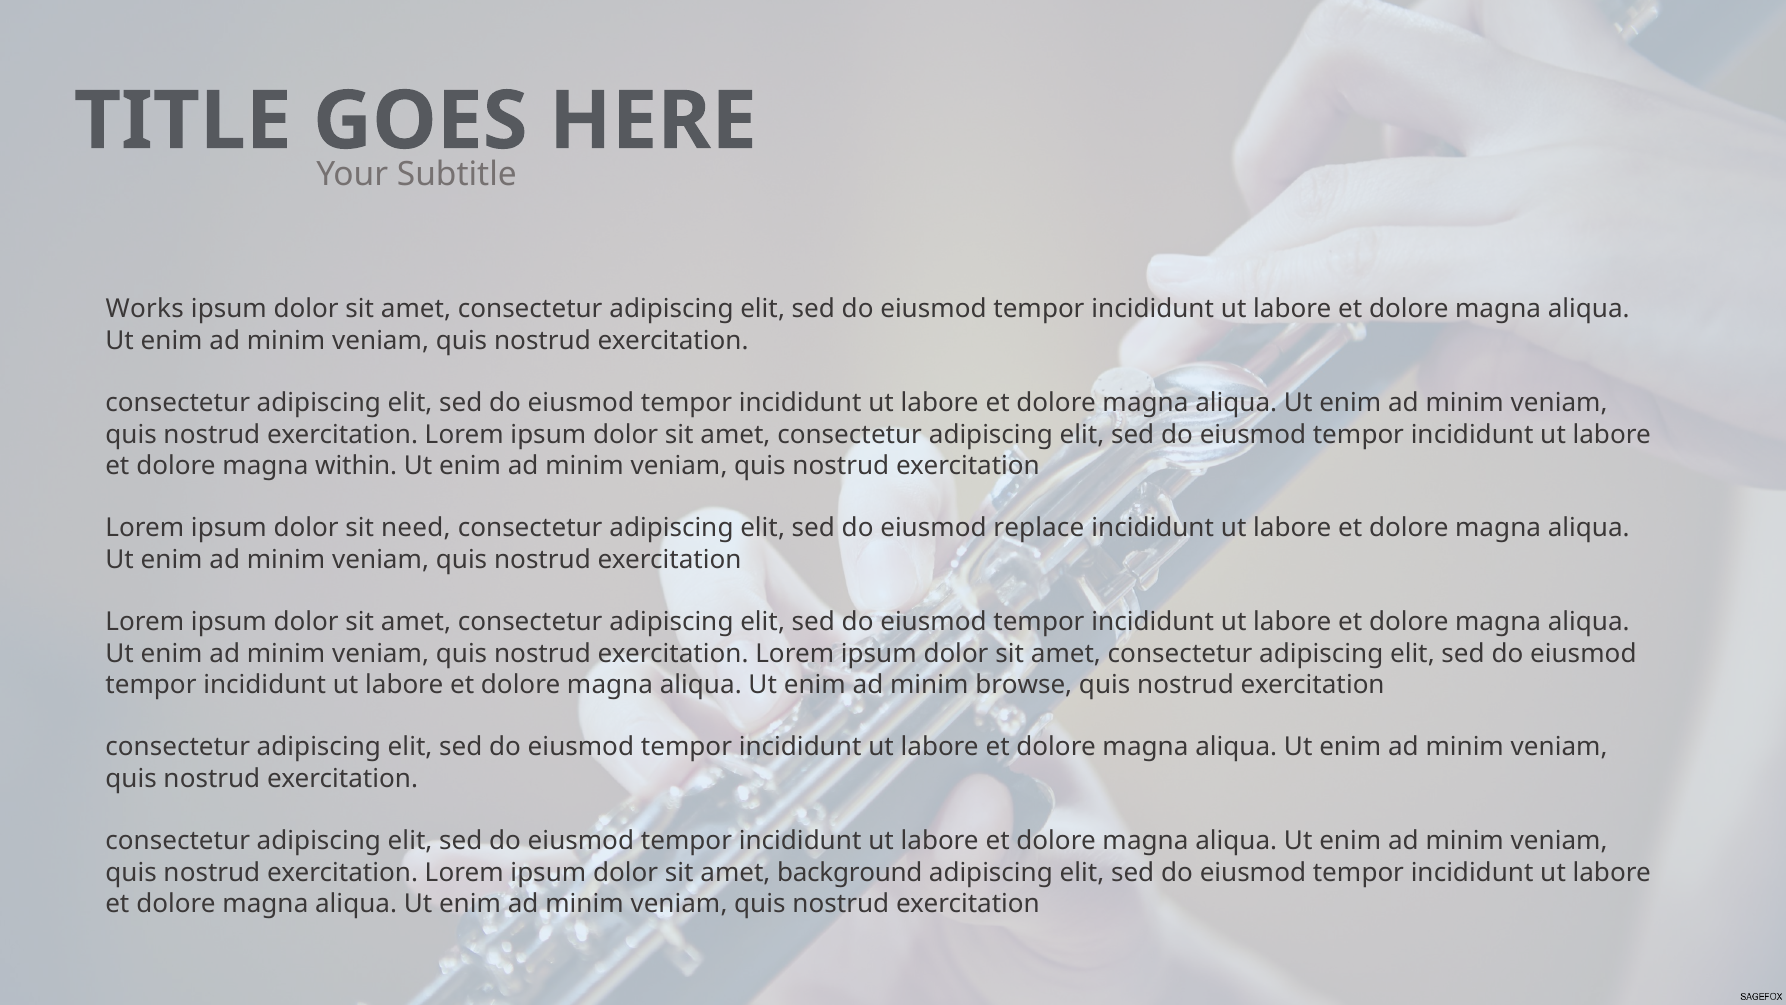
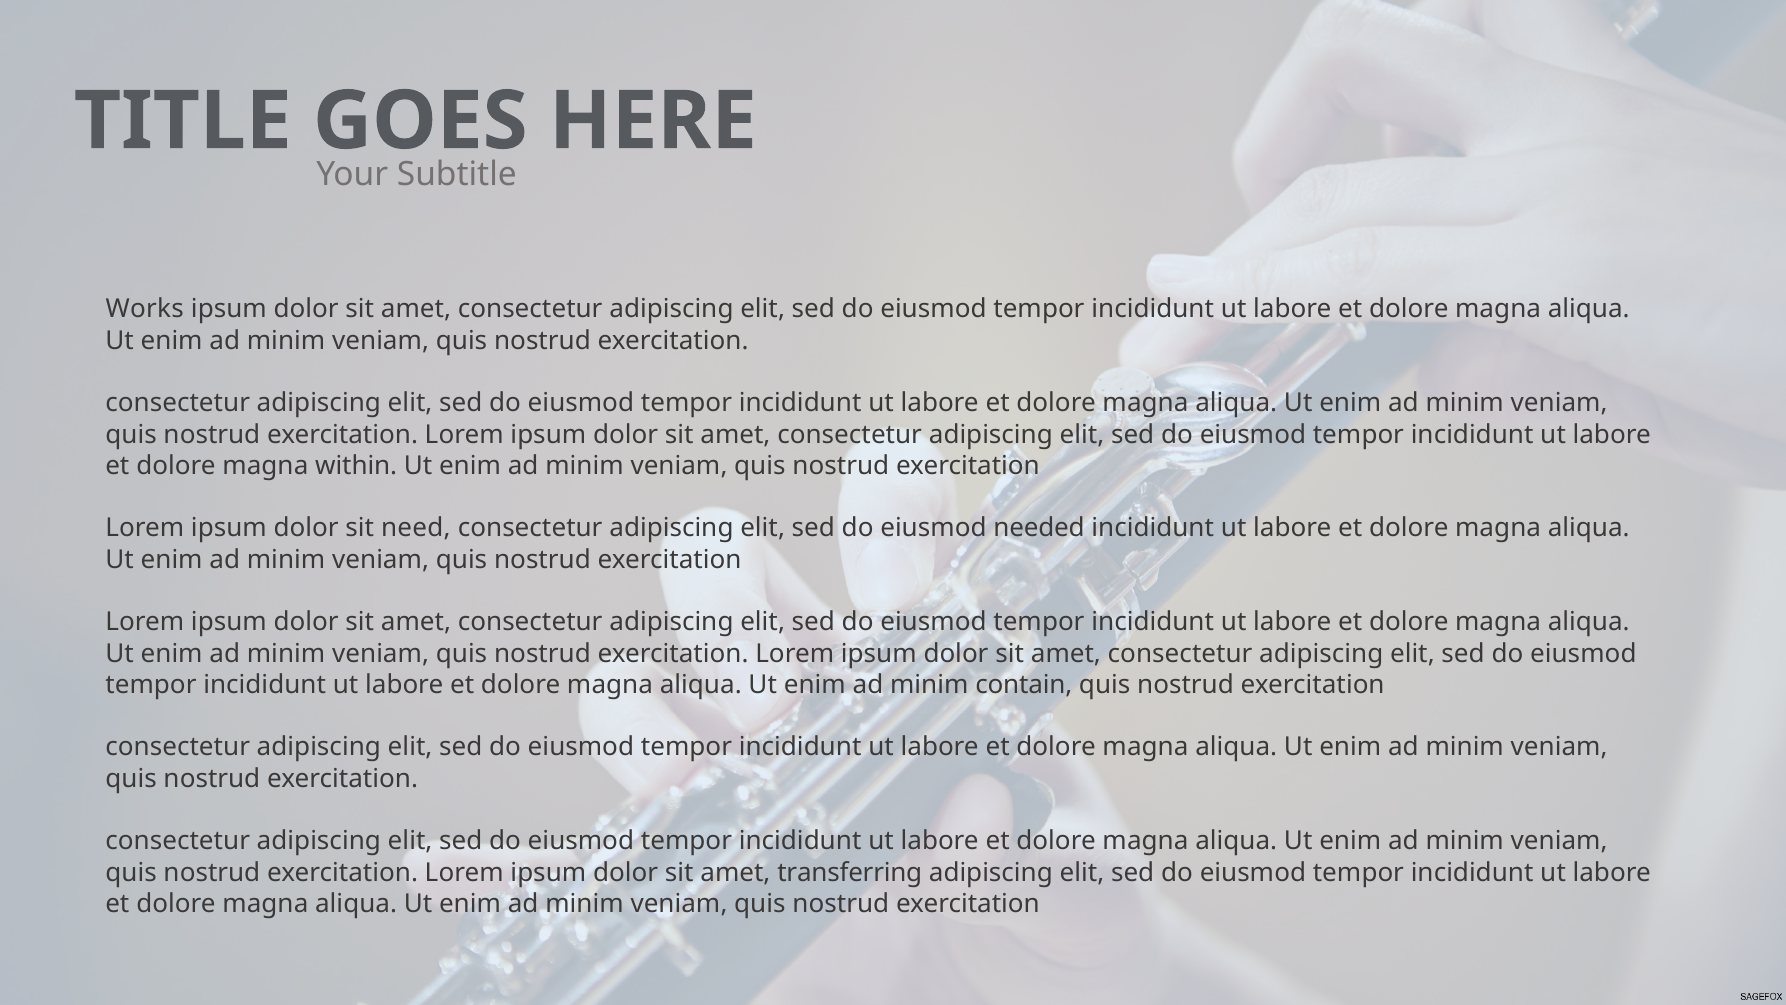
replace: replace -> needed (1039, 528)
browse: browse -> contain (1024, 685)
background: background -> transferring (850, 872)
